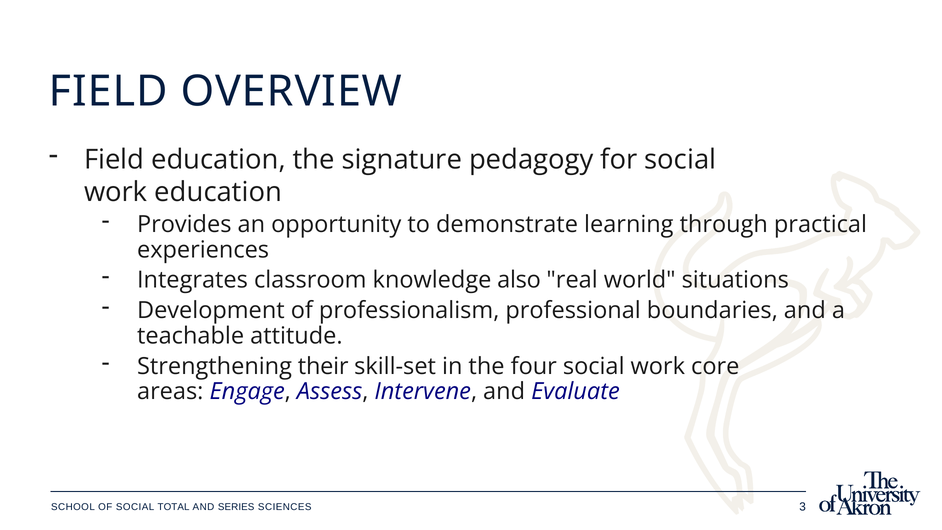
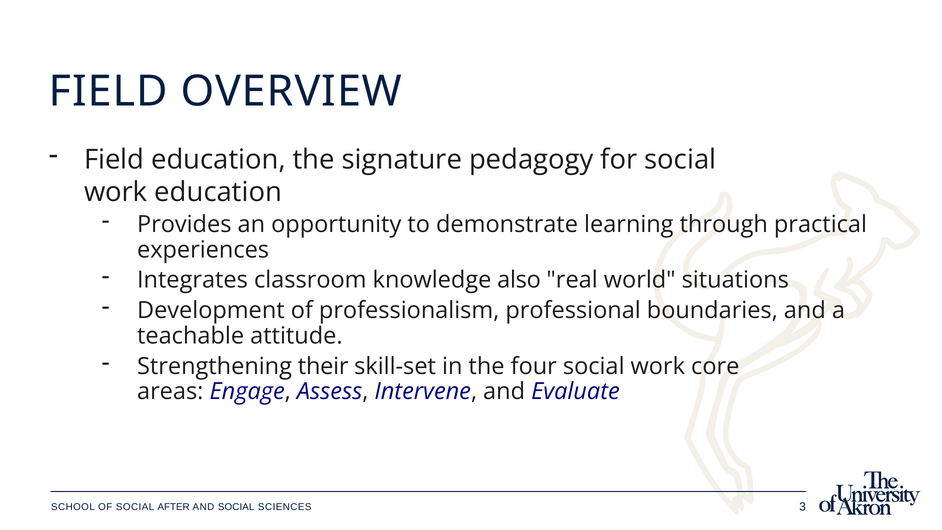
TOTAL: TOTAL -> AFTER (174, 507)
AND SERIES: SERIES -> SOCIAL (236, 507)
